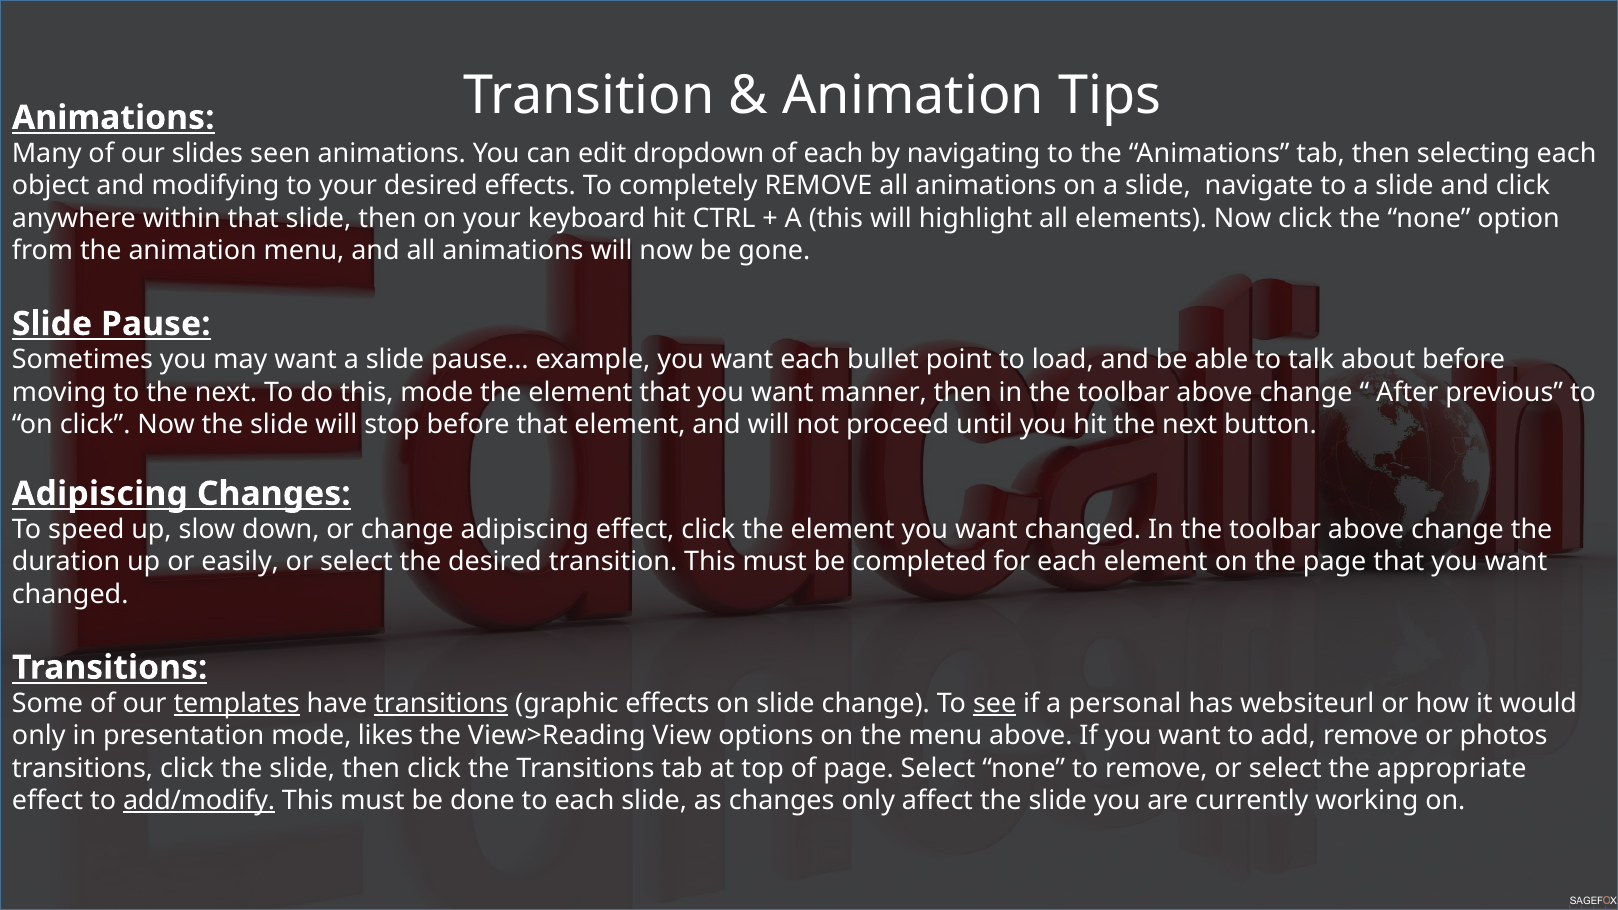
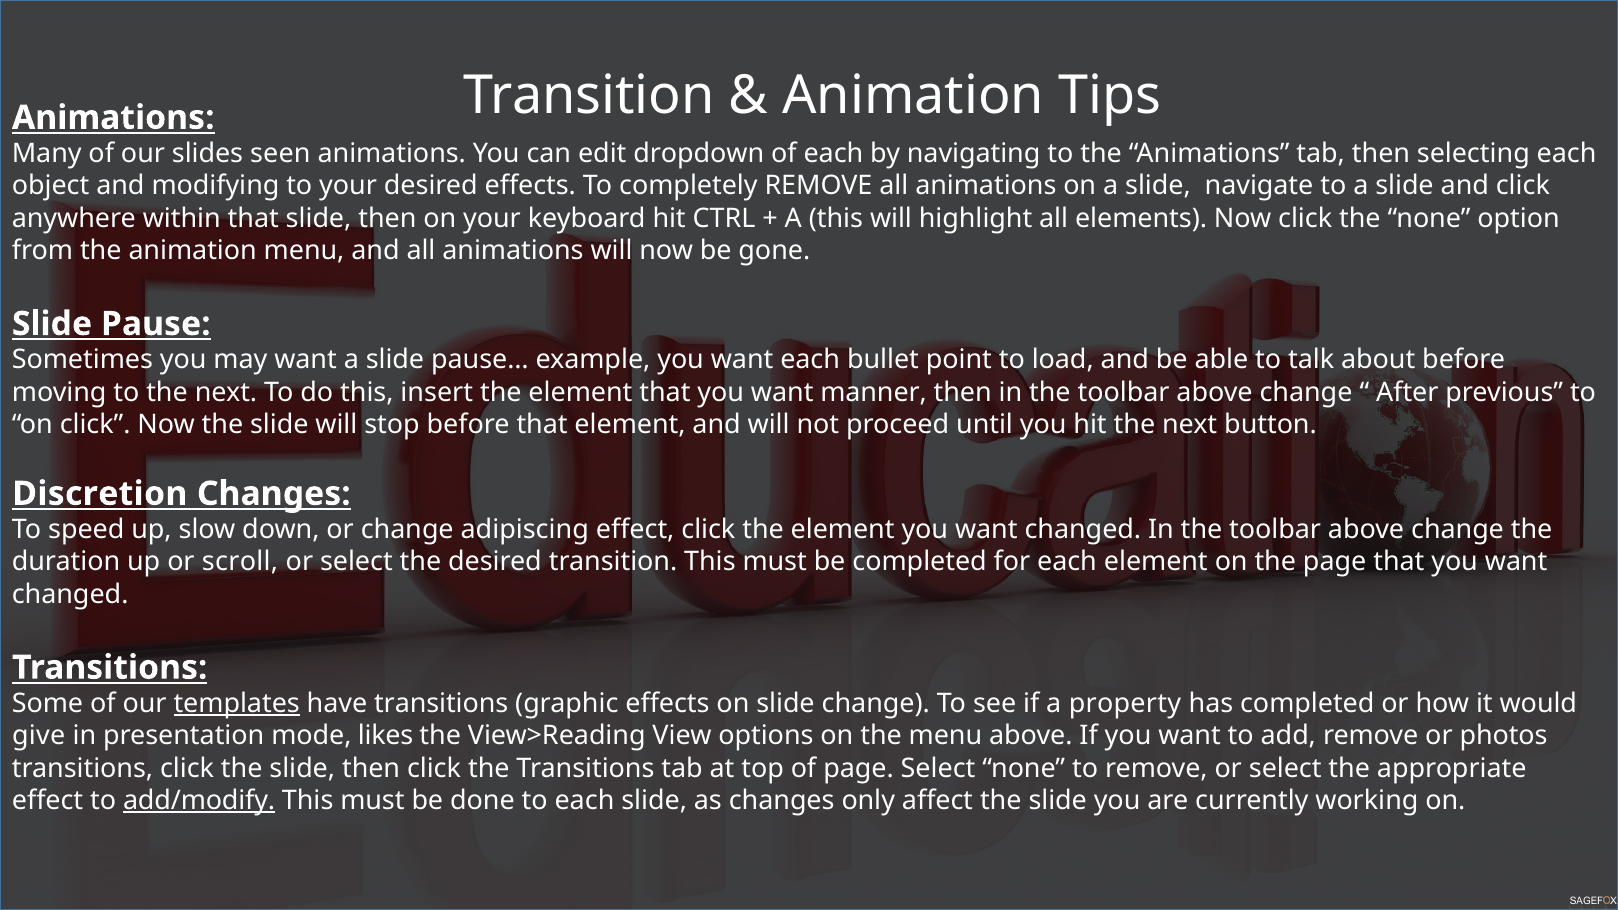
this mode: mode -> insert (437, 392)
Adipiscing: Adipiscing -> Discretion (100, 494)
easily: easily -> scroll (240, 562)
transitions underline: present -> none (441, 704)
see underline: present -> none (995, 704)
personal: personal -> property (1125, 704)
has websiteurl: websiteurl -> completed (1307, 704)
only: only -> give (39, 736)
